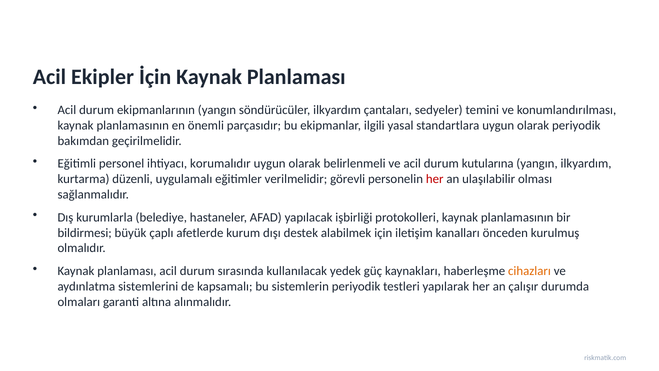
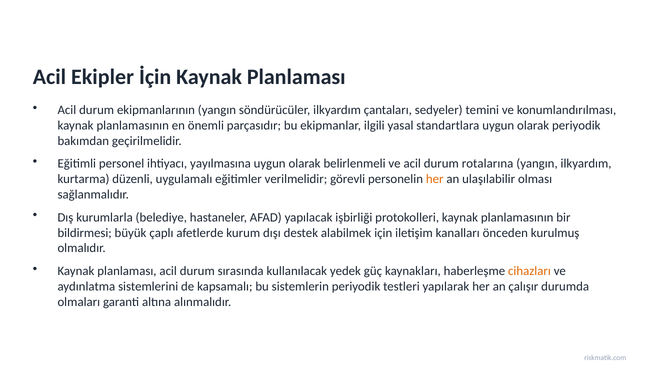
korumalıdır: korumalıdır -> yayılmasına (220, 164)
kutularına: kutularına -> rotalarına (488, 164)
her colour: red -> orange (435, 179)
